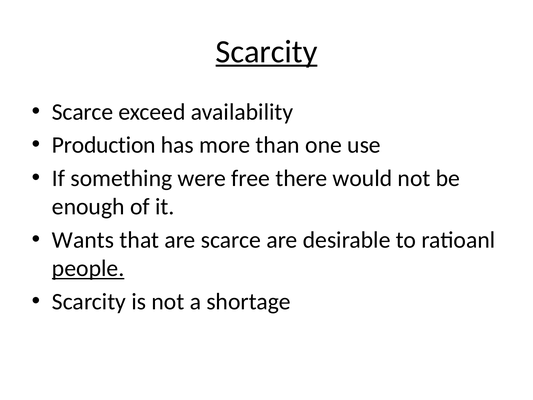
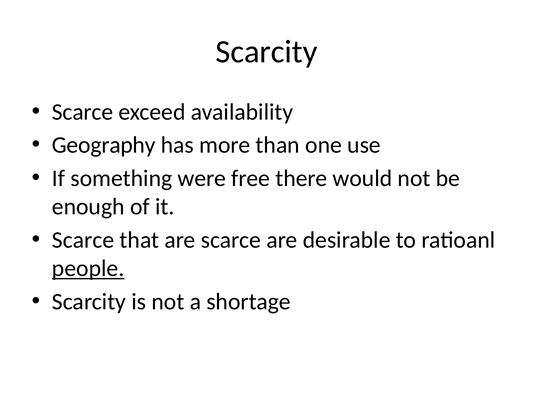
Scarcity underline: present -> none (266, 52)
Production: Production -> Geography (104, 145)
Wants: Wants -> Scarce (83, 240)
